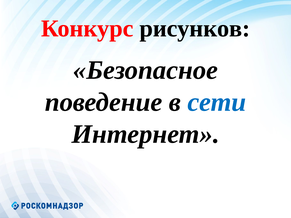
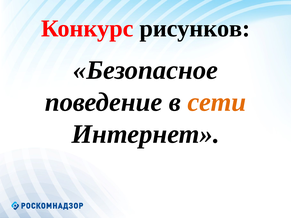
сети colour: blue -> orange (217, 102)
